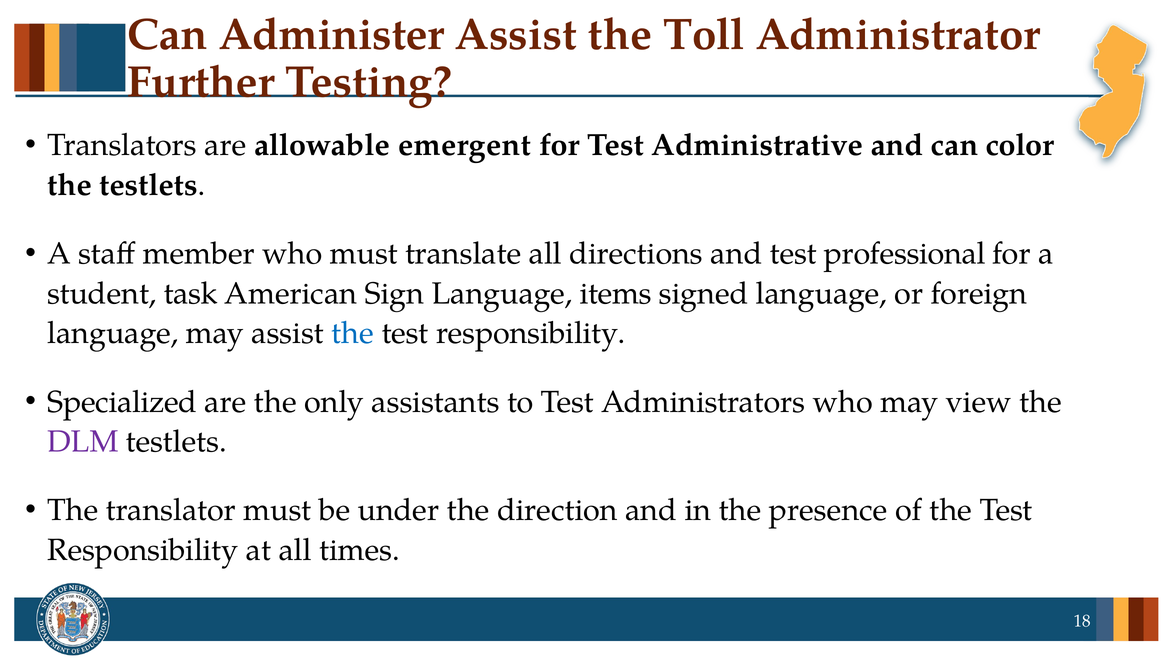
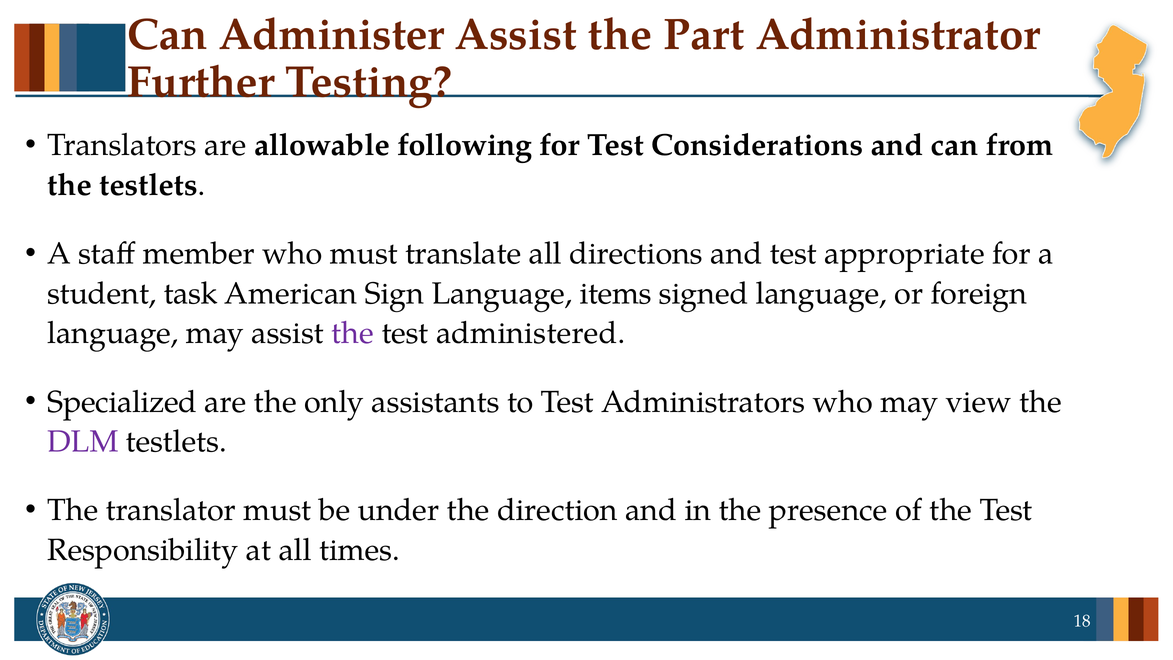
Toll: Toll -> Part (704, 35)
emergent: emergent -> following (465, 145)
Administrative: Administrative -> Considerations (757, 145)
color: color -> from (1020, 145)
professional: professional -> appropriate (904, 254)
the colour: blue -> purple (352, 333)
responsibility: responsibility -> administered (531, 333)
